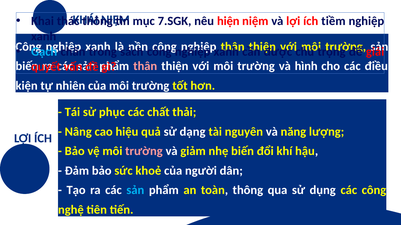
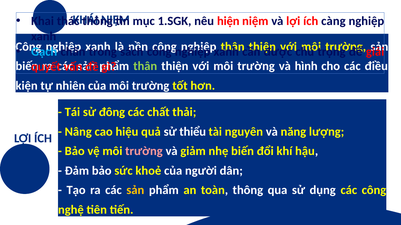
7.SGK: 7.SGK -> 1.SGK (175, 21)
tiềm: tiềm -> càng (333, 21)
thân colour: pink -> light green (145, 66)
phục: phục -> đông (112, 112)
dạng: dạng -> thiểu (193, 132)
sản colour: light blue -> yellow (135, 191)
